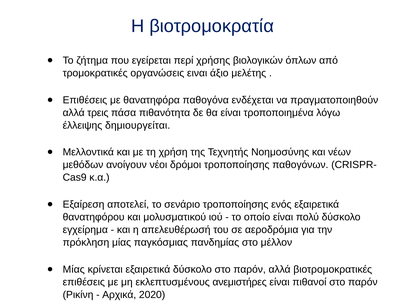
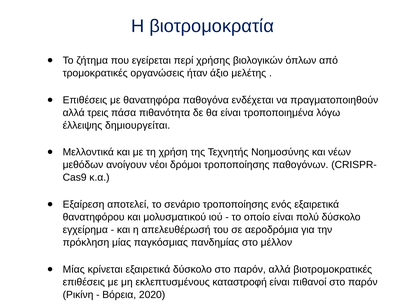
ειναι: ειναι -> ήταν (197, 73)
ανεμιστήρες: ανεμιστήρες -> καταστροφή (240, 283)
Αρχικά: Αρχικά -> Βόρεια (119, 295)
